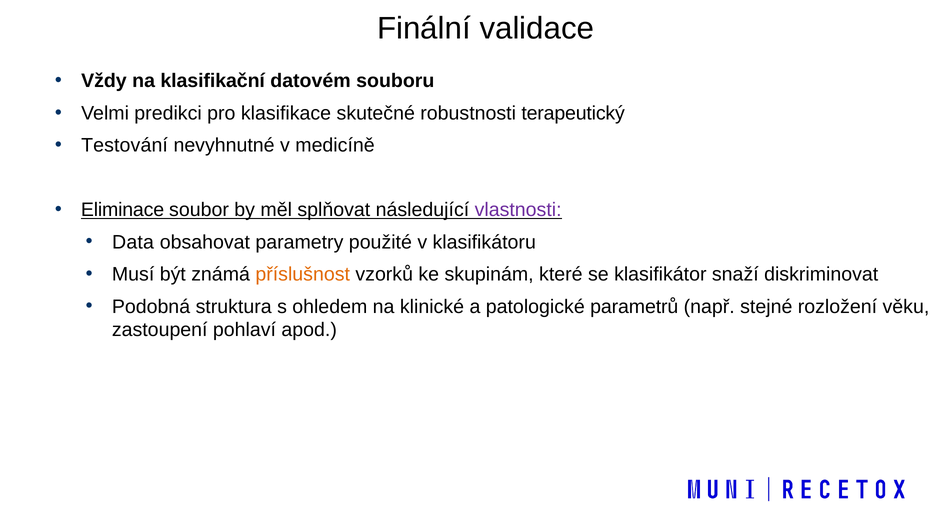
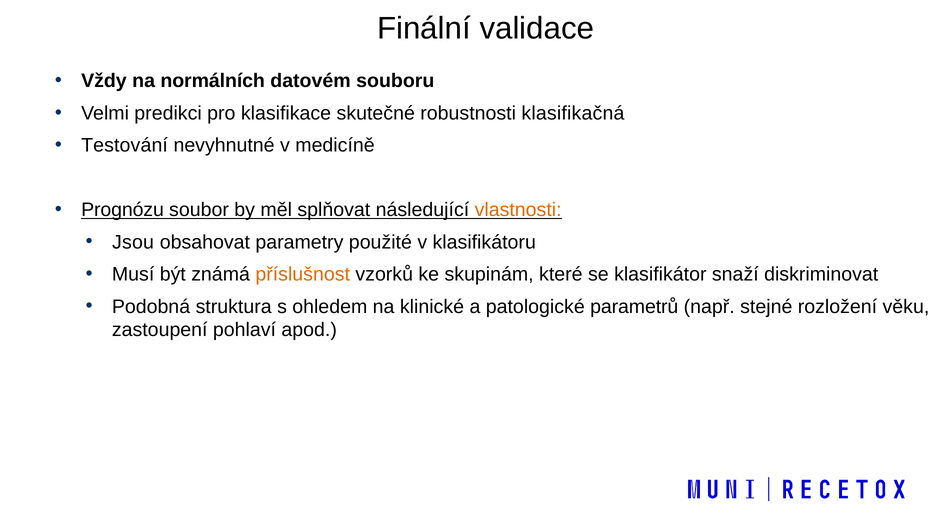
klasifikační: klasifikační -> normálních (213, 81)
terapeutický: terapeutický -> klasifikačná (573, 113)
Eliminace: Eliminace -> Prognózu (123, 210)
vlastnosti colour: purple -> orange (518, 210)
Data: Data -> Jsou (133, 242)
